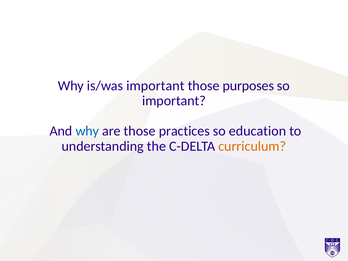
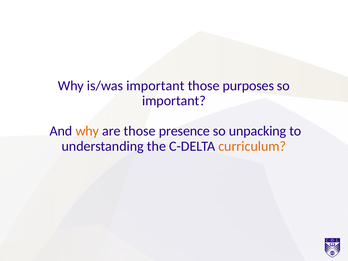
why colour: blue -> orange (87, 131)
practices: practices -> presence (184, 131)
education: education -> unpacking (258, 131)
